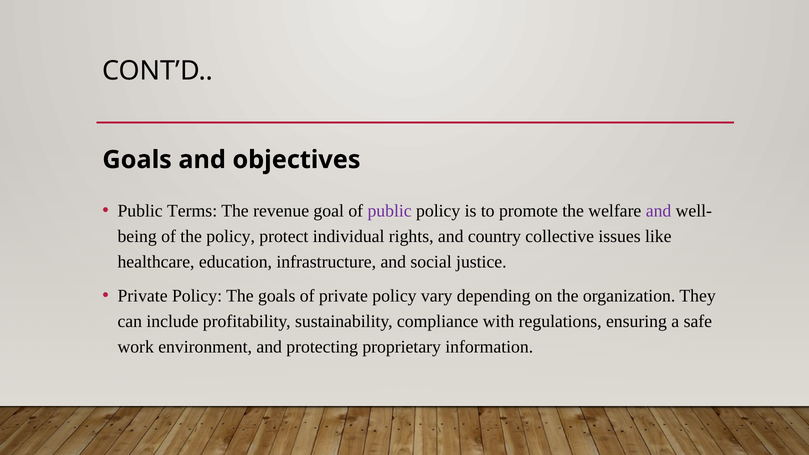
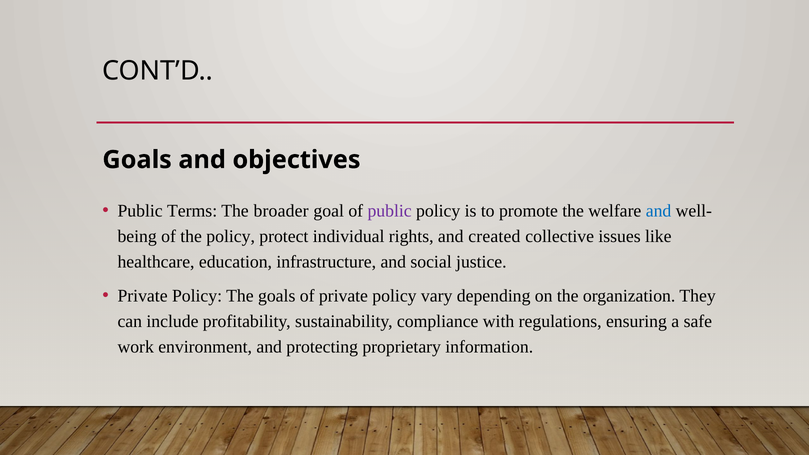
revenue: revenue -> broader (281, 211)
and colour: purple -> blue (659, 211)
country: country -> created (494, 236)
